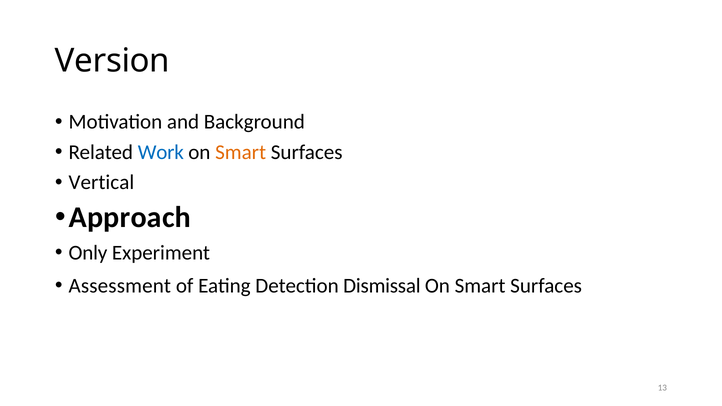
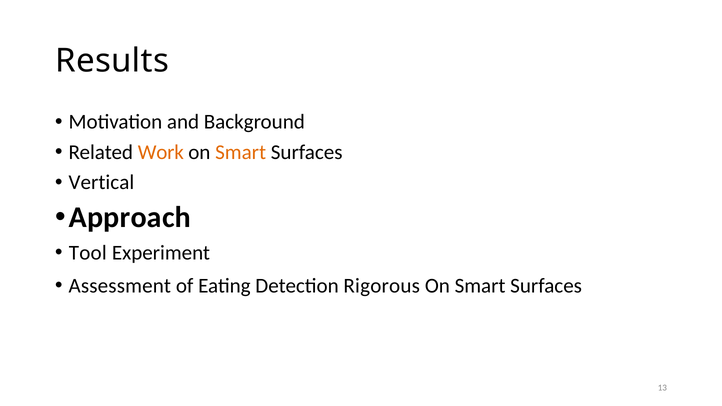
Version: Version -> Results (112, 61)
Work colour: blue -> orange (161, 152)
Only: Only -> Tool (88, 253)
Dismissal: Dismissal -> Rigorous (382, 286)
